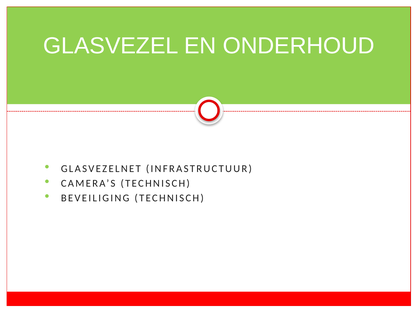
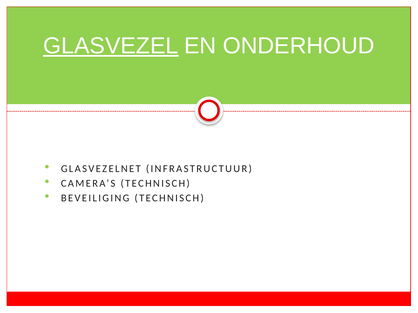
GLASVEZEL underline: none -> present (111, 46)
